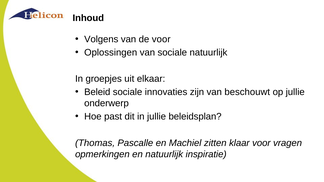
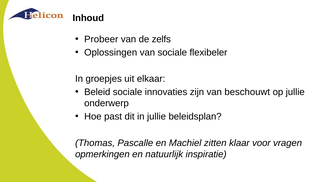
Volgens: Volgens -> Probeer (101, 39)
de voor: voor -> zelfs (161, 39)
sociale natuurlijk: natuurlijk -> flexibeler (208, 53)
